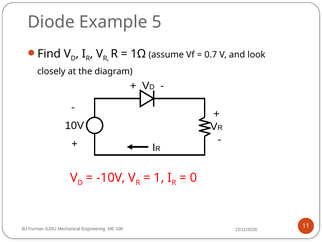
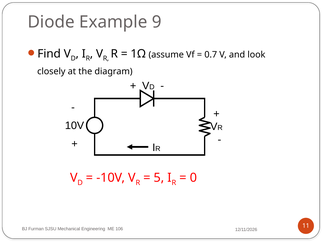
5: 5 -> 9 (157, 22)
1: 1 -> 5 (159, 177)
